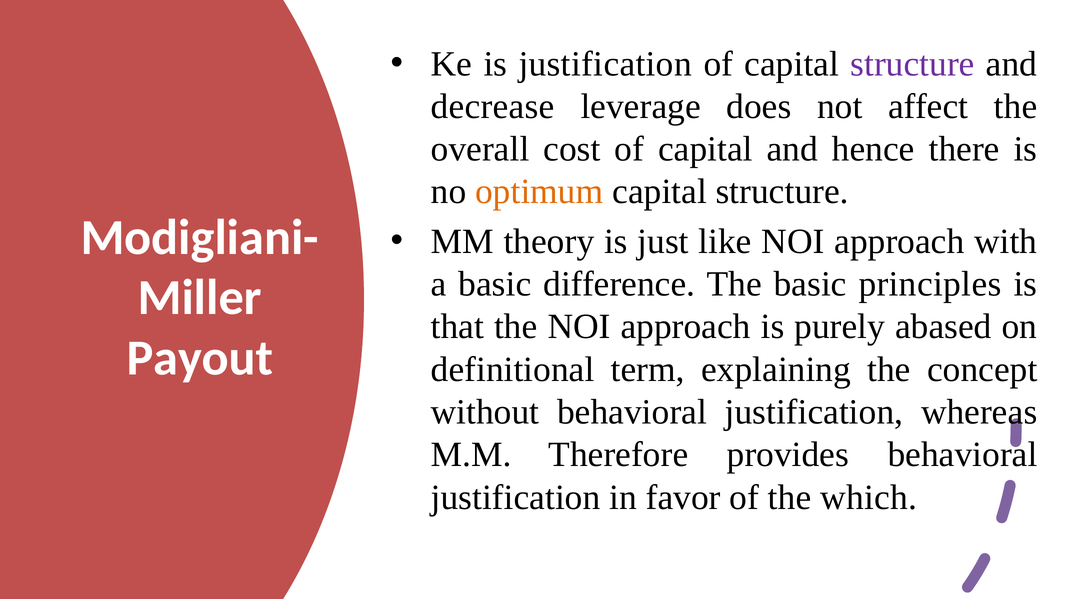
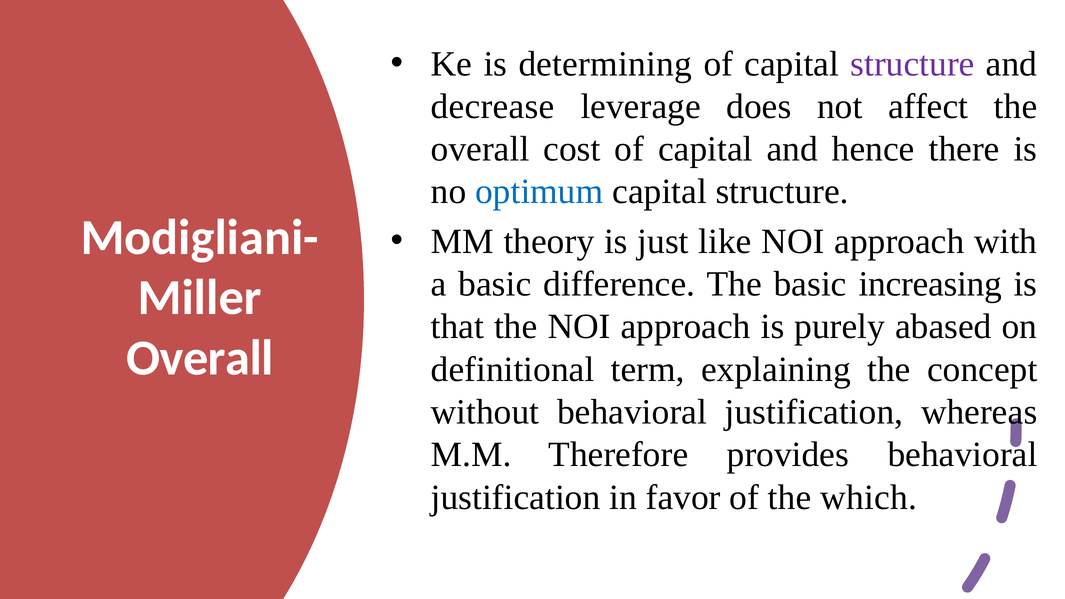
is justification: justification -> determining (605, 64)
optimum colour: orange -> blue (539, 192)
principles: principles -> increasing (930, 284)
Payout: Payout -> Overall (200, 358)
